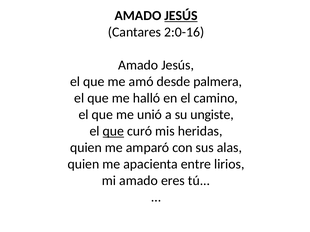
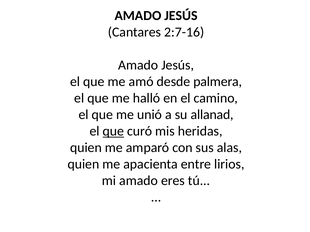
JESÚS underline: present -> none (181, 16)
2:0-16: 2:0-16 -> 2:7-16 (184, 32)
ungiste: ungiste -> allanad (212, 115)
